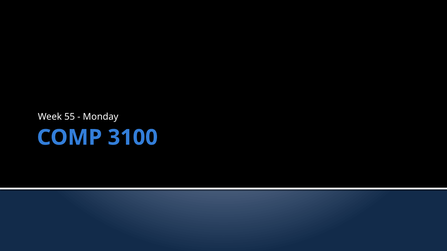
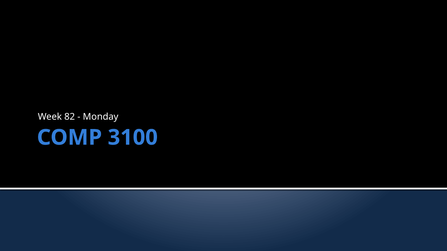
55: 55 -> 82 (70, 117)
